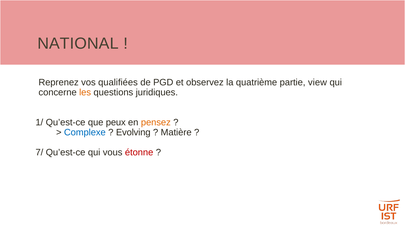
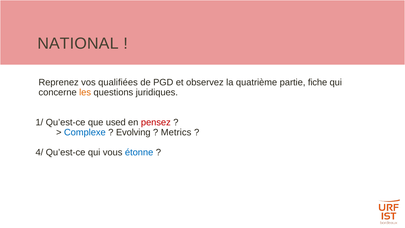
view: view -> fiche (318, 82)
peux: peux -> used (116, 122)
pensez colour: orange -> red (156, 122)
Matière: Matière -> Metrics (176, 132)
7/: 7/ -> 4/ (39, 152)
étonne colour: red -> blue (139, 152)
